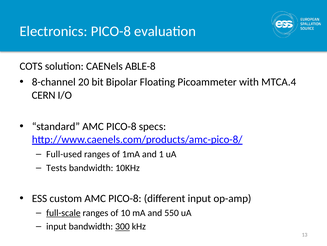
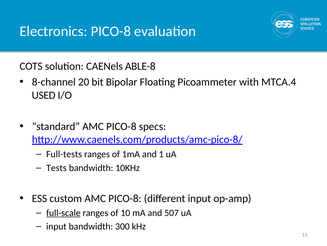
CERN: CERN -> USED (44, 95)
Full-used: Full-used -> Full-tests (64, 154)
550: 550 -> 507 (172, 212)
300 underline: present -> none (122, 226)
